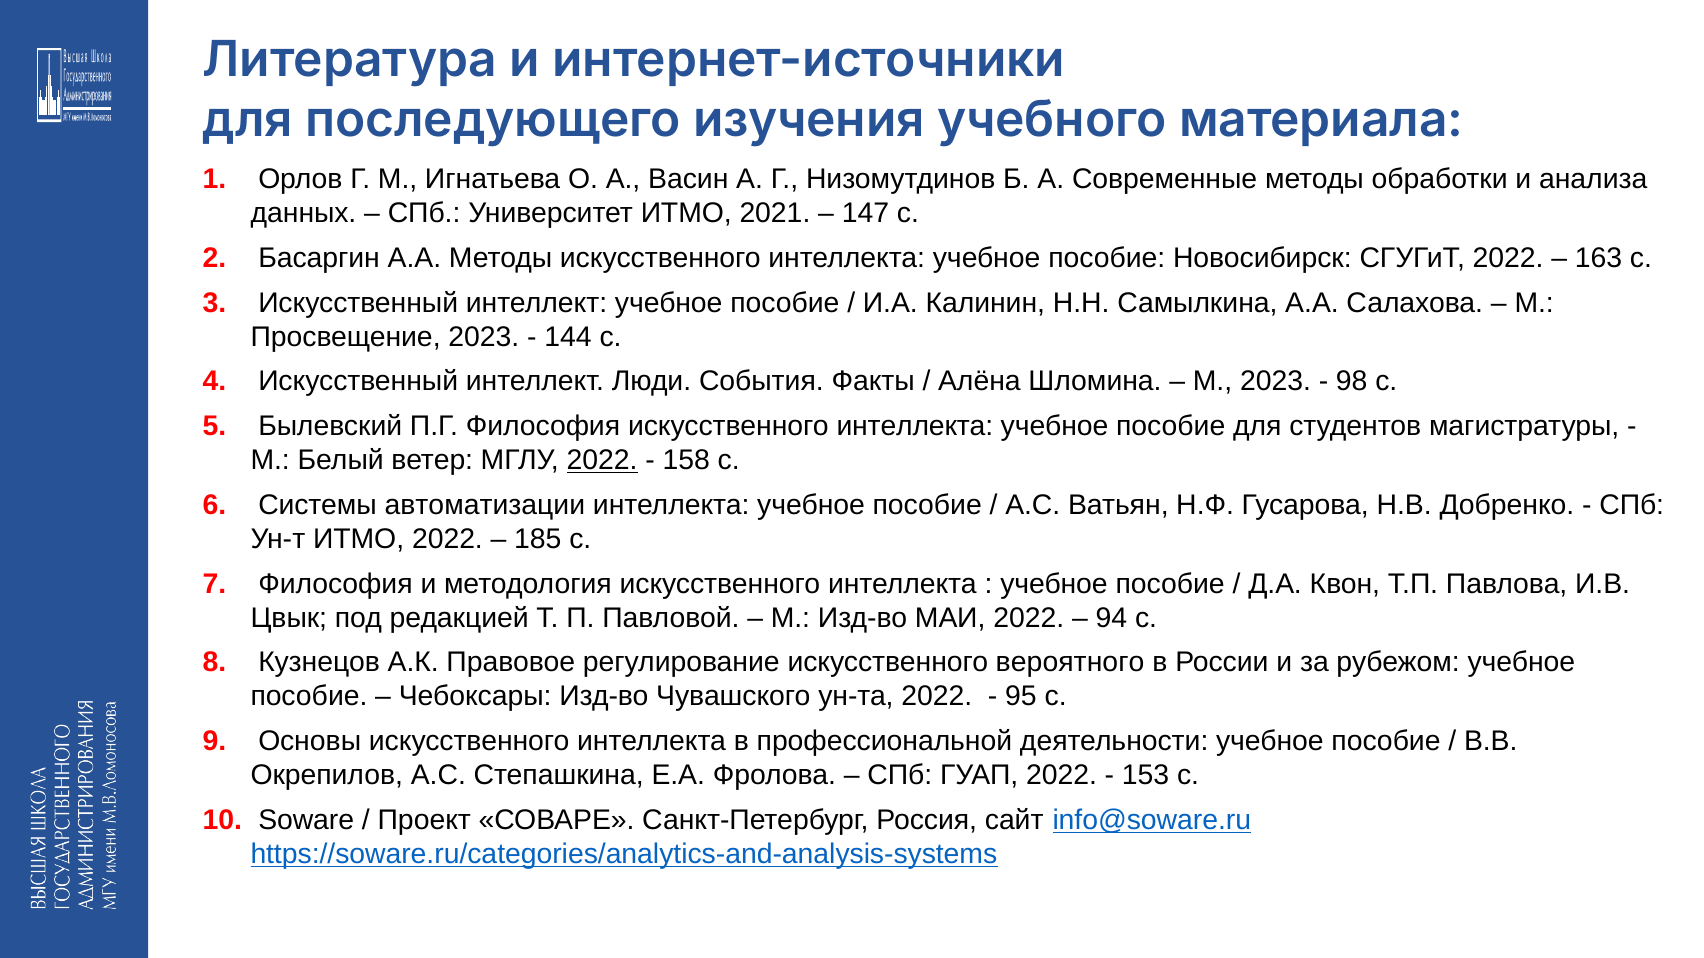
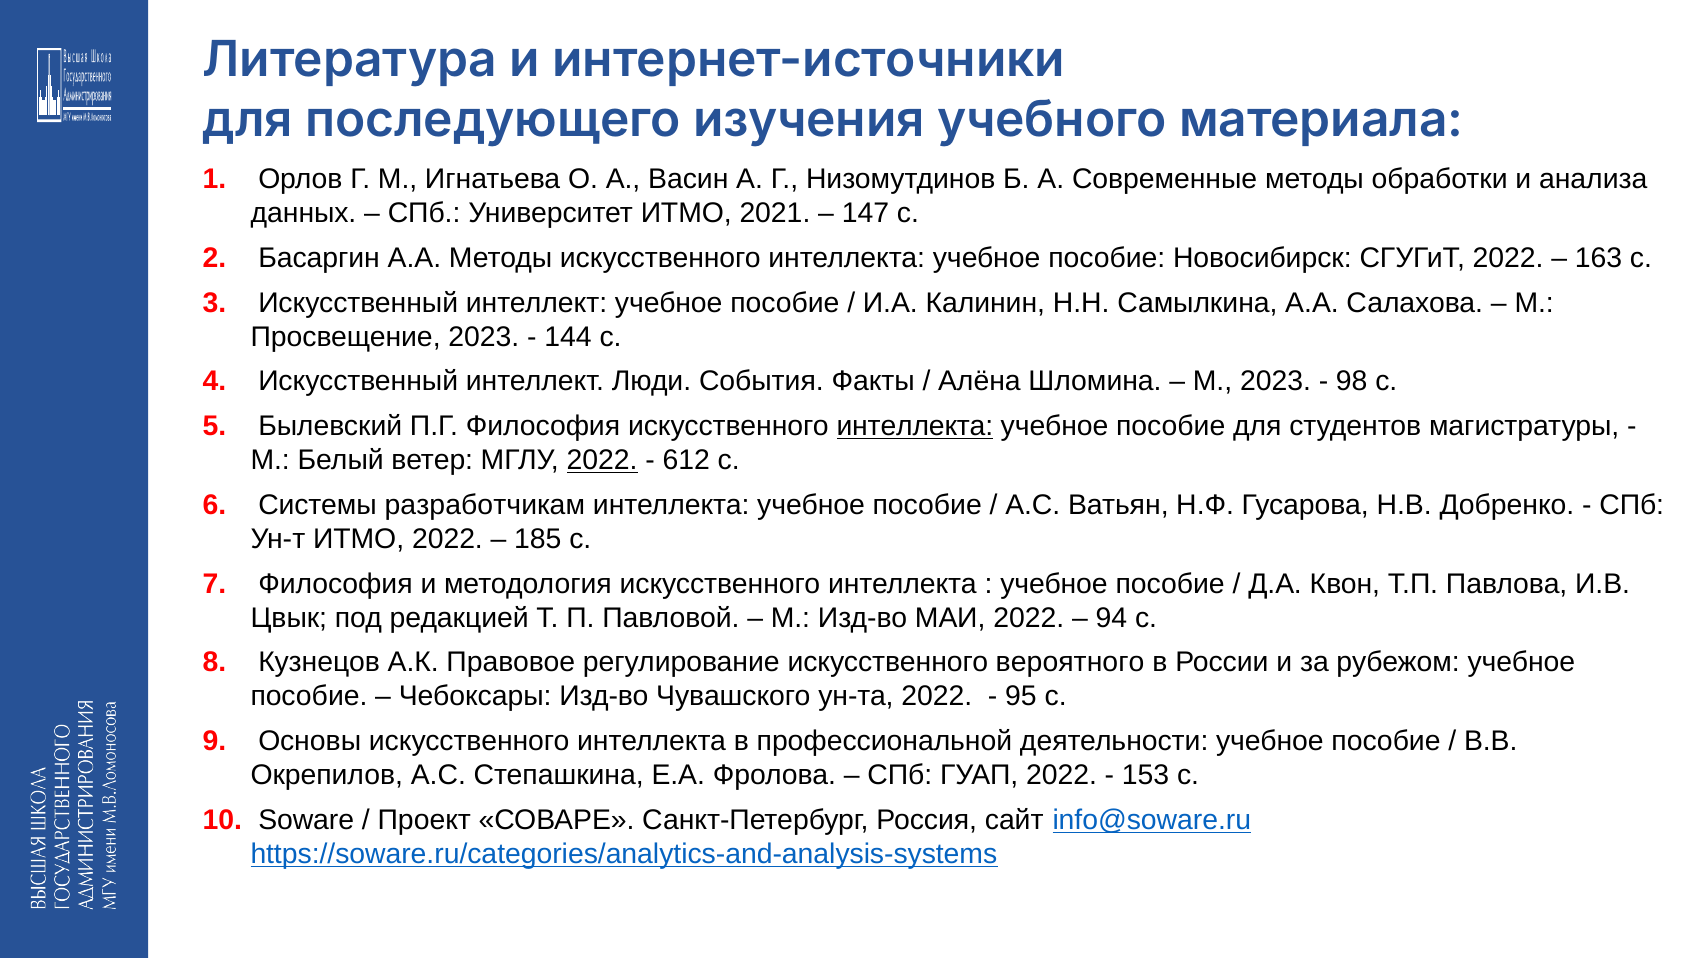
интеллекта underline: none -> present (915, 426)
158: 158 -> 612 (686, 461)
автоматизации: автоматизации -> разработчикам (485, 505)
